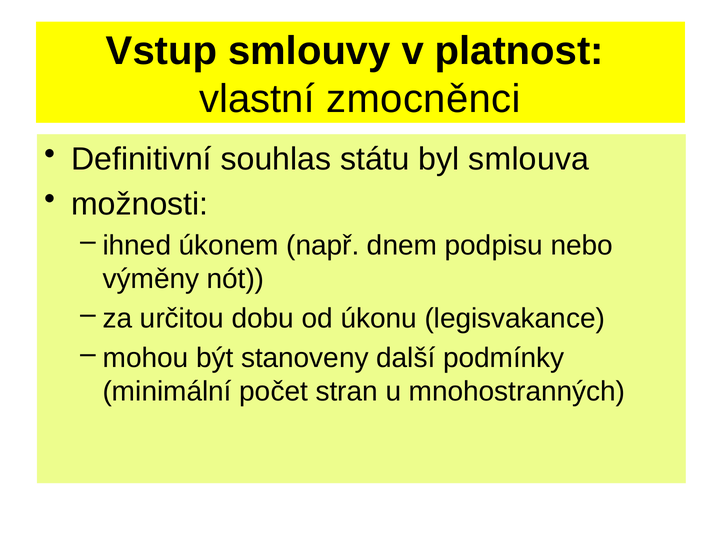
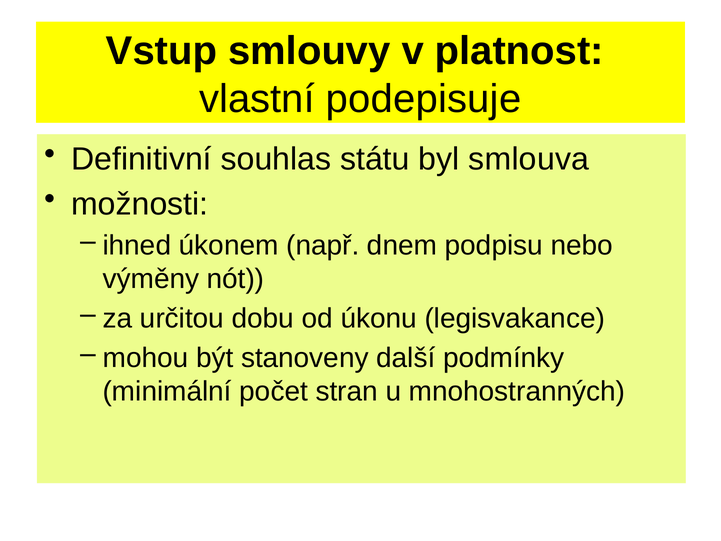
zmocněnci: zmocněnci -> podepisuje (424, 99)
